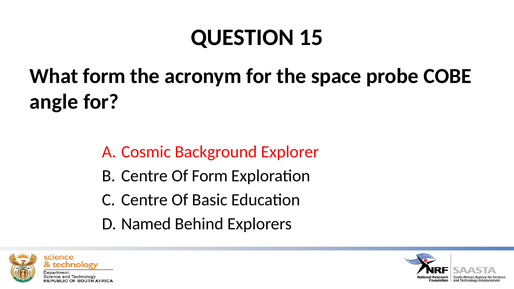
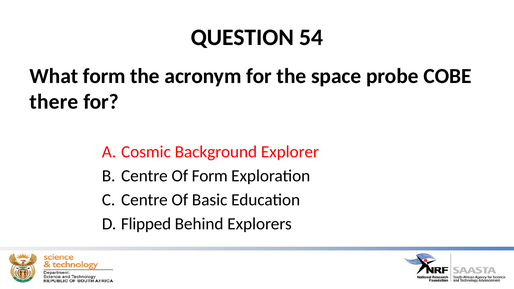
15: 15 -> 54 (311, 37)
angle: angle -> there (54, 102)
Named: Named -> Flipped (146, 224)
